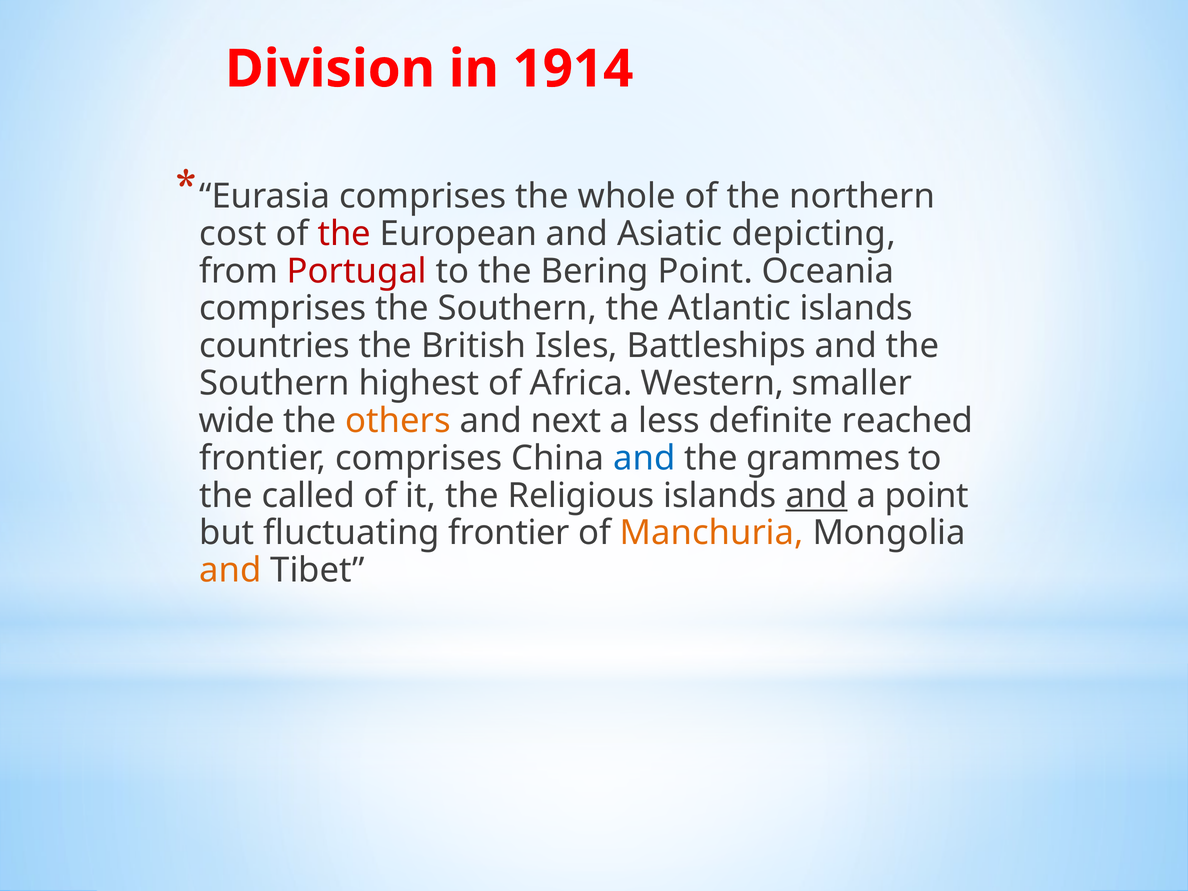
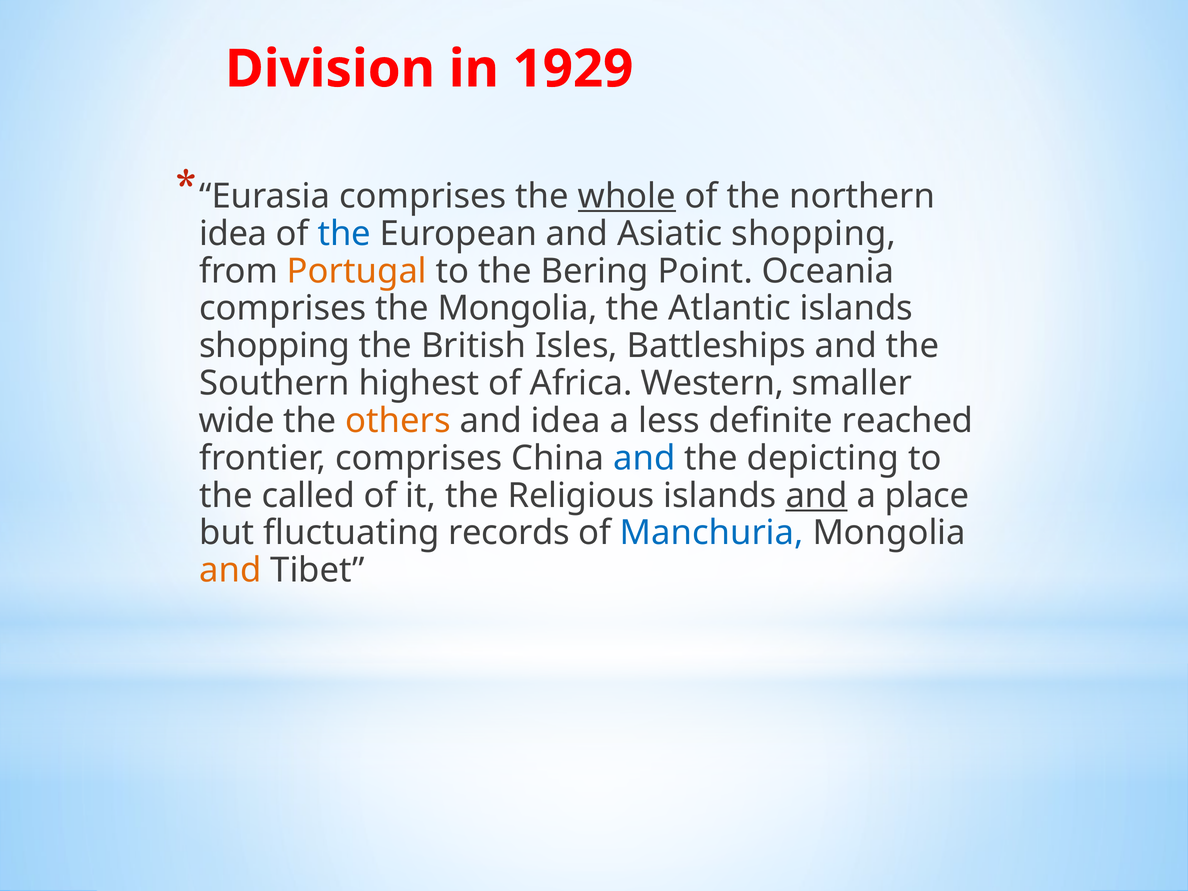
1914: 1914 -> 1929 (573, 69)
whole underline: none -> present (627, 196)
cost: cost -> idea (233, 234)
the colour: red -> blue (344, 234)
Asiatic depicting: depicting -> shopping (814, 234)
Portugal colour: red -> orange (357, 271)
comprises the Southern: Southern -> Mongolia (518, 308)
countries: countries -> shopping (275, 346)
and next: next -> idea (566, 421)
grammes: grammes -> depicting (823, 458)
a point: point -> place (927, 496)
fluctuating frontier: frontier -> records (509, 533)
Manchuria colour: orange -> blue (712, 533)
